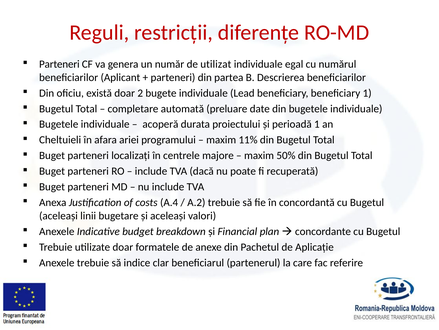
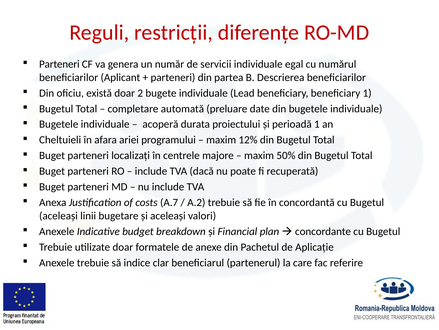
utilizat: utilizat -> servicii (216, 64)
11%: 11% -> 12% (248, 140)
A.4: A.4 -> A.7 (169, 202)
